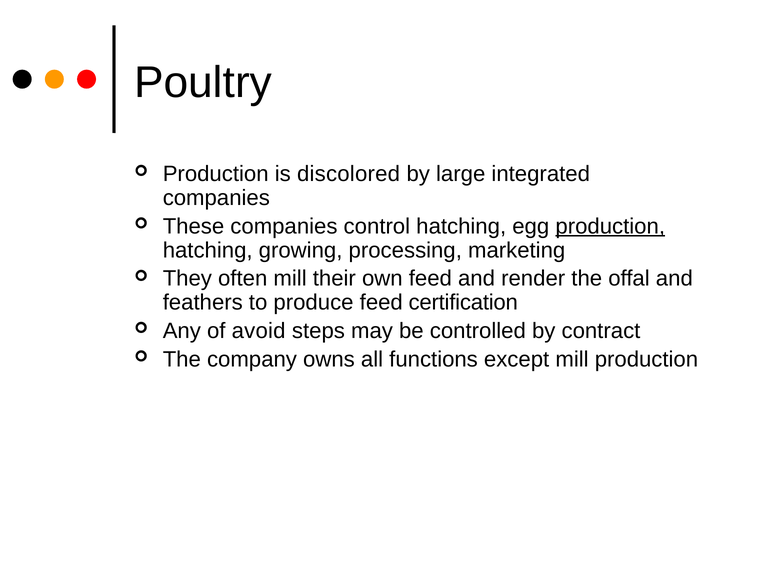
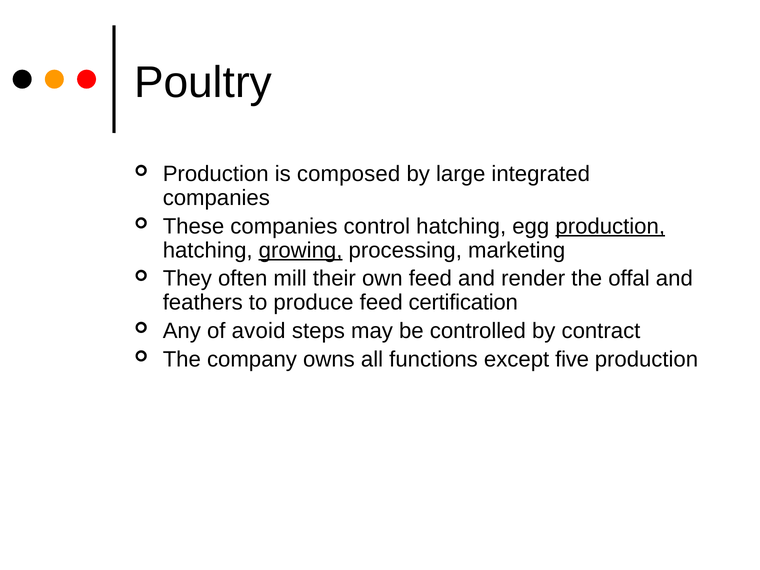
discolored: discolored -> composed (349, 174)
growing underline: none -> present (301, 250)
except mill: mill -> five (572, 359)
